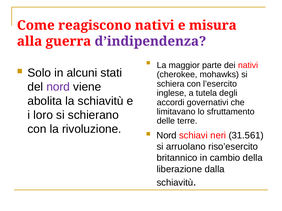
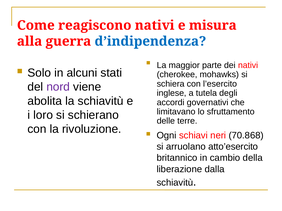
d’indipendenza colour: purple -> blue (150, 41)
Nord: Nord -> Ogni (167, 136)
31.561: 31.561 -> 70.868 (246, 136)
riso’esercito: riso’esercito -> atto’esercito (233, 147)
